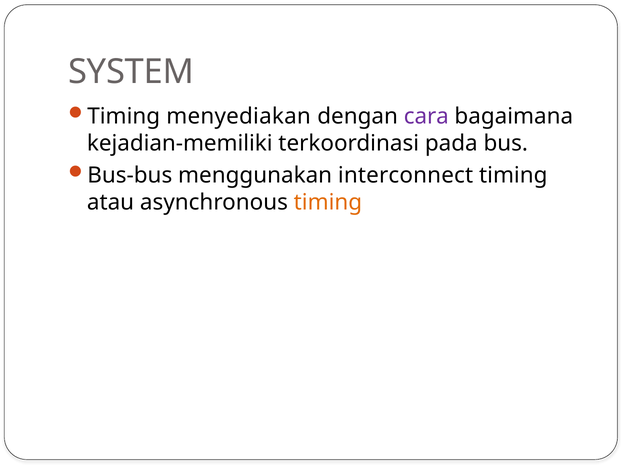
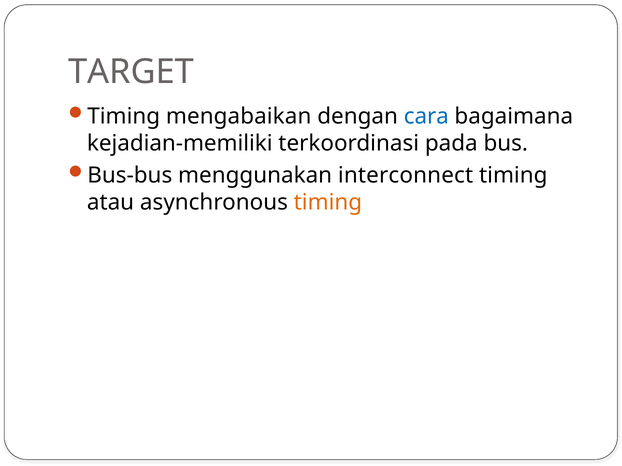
SYSTEM: SYSTEM -> TARGET (131, 72)
menyediakan: menyediakan -> mengabaikan (239, 117)
cara colour: purple -> blue (426, 117)
